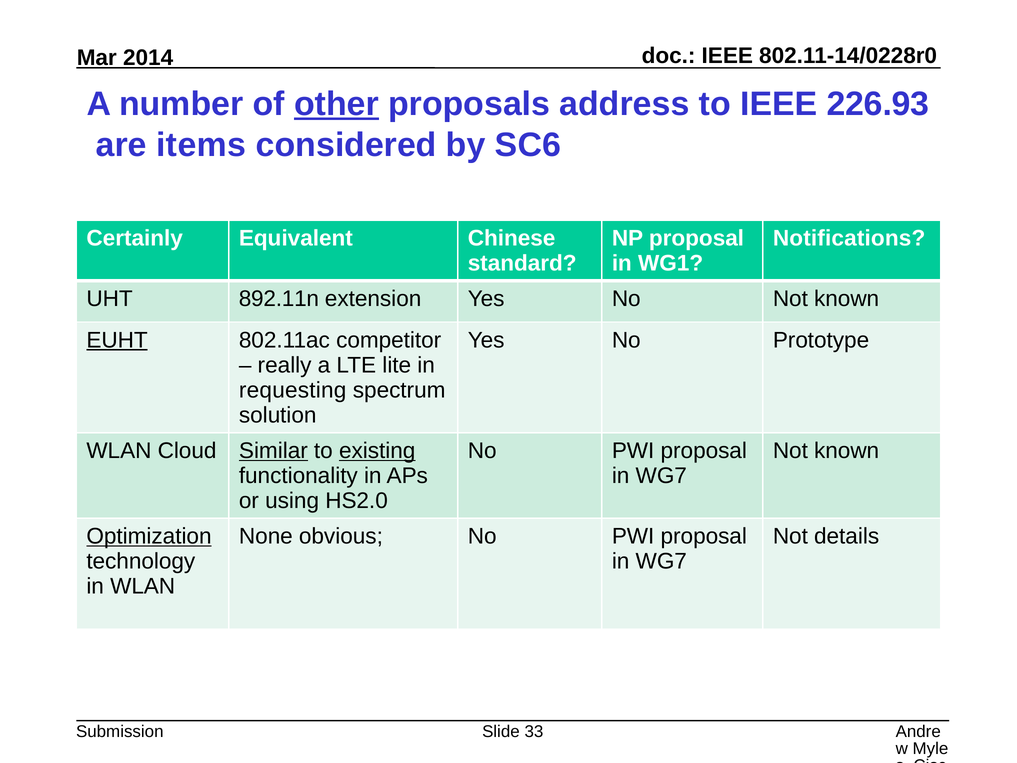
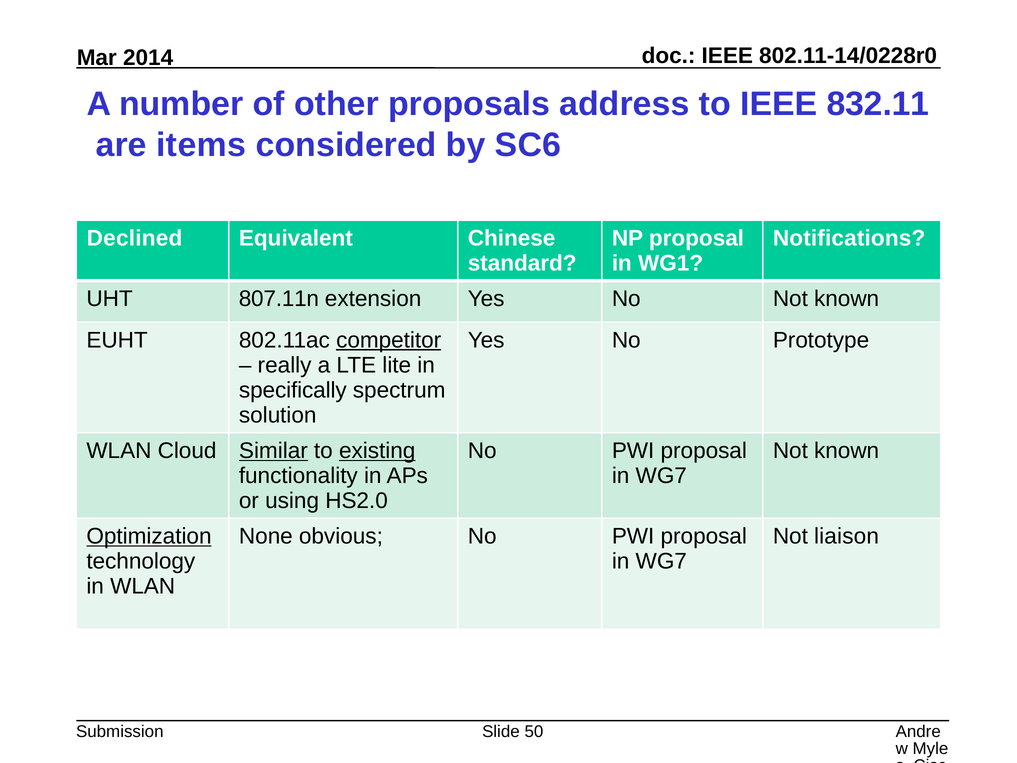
other underline: present -> none (336, 104)
226.93: 226.93 -> 832.11 (878, 104)
Certainly: Certainly -> Declined (135, 238)
892.11n: 892.11n -> 807.11n (279, 299)
EUHT underline: present -> none (117, 340)
competitor underline: none -> present (389, 340)
requesting: requesting -> specifically (293, 390)
details: details -> liaison (847, 536)
33: 33 -> 50 (534, 732)
